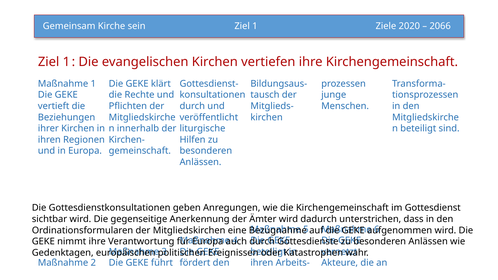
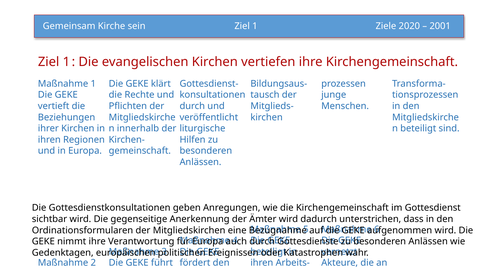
2066: 2066 -> 2001 (440, 26)
